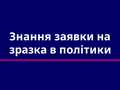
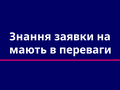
зразка: зразка -> мають (28, 50)
політики: політики -> переваги (85, 50)
